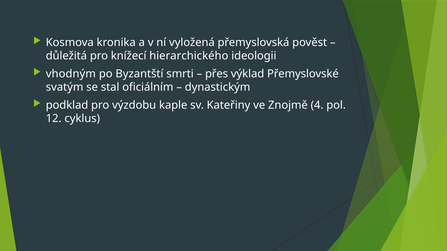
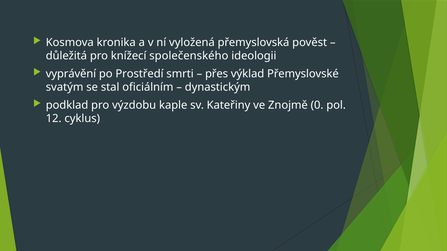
hierarchického: hierarchického -> společenského (189, 56)
vhodným: vhodným -> vyprávění (71, 74)
Byzantští: Byzantští -> Prostředí (140, 74)
4: 4 -> 0 (317, 105)
